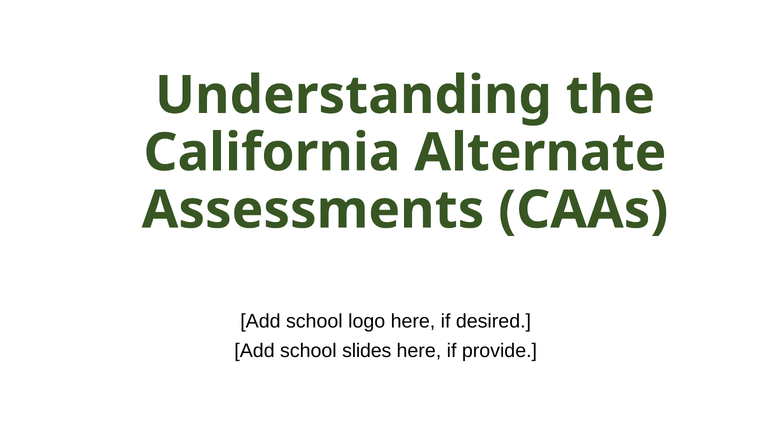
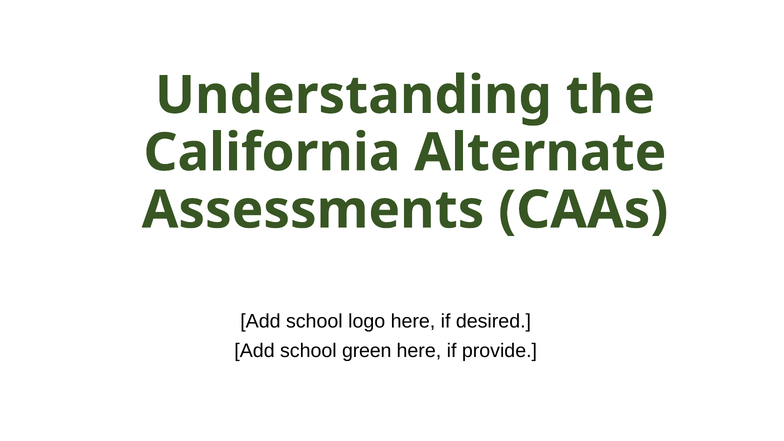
slides: slides -> green (367, 351)
